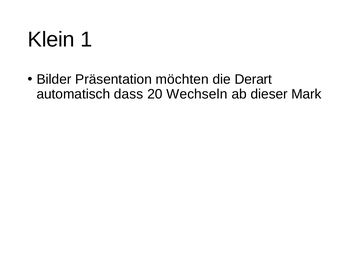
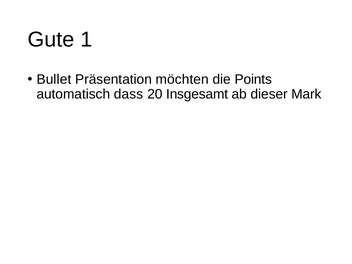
Klein: Klein -> Gute (51, 39)
Bilder: Bilder -> Bullet (54, 79)
Derart: Derart -> Points (253, 79)
Wechseln: Wechseln -> Insgesamt (197, 94)
